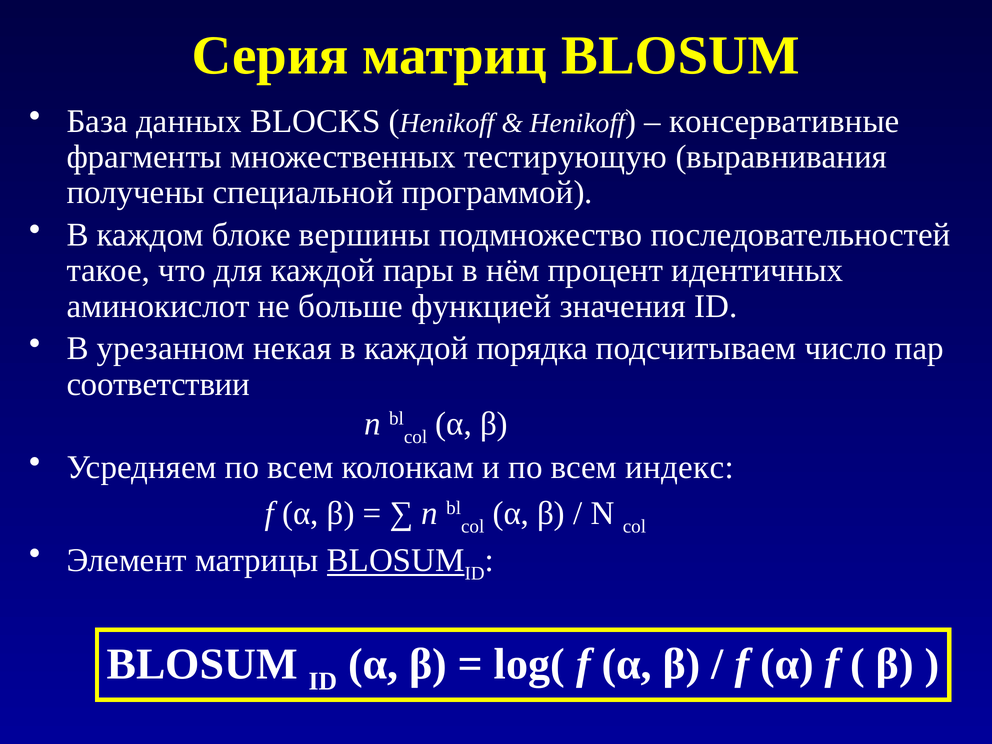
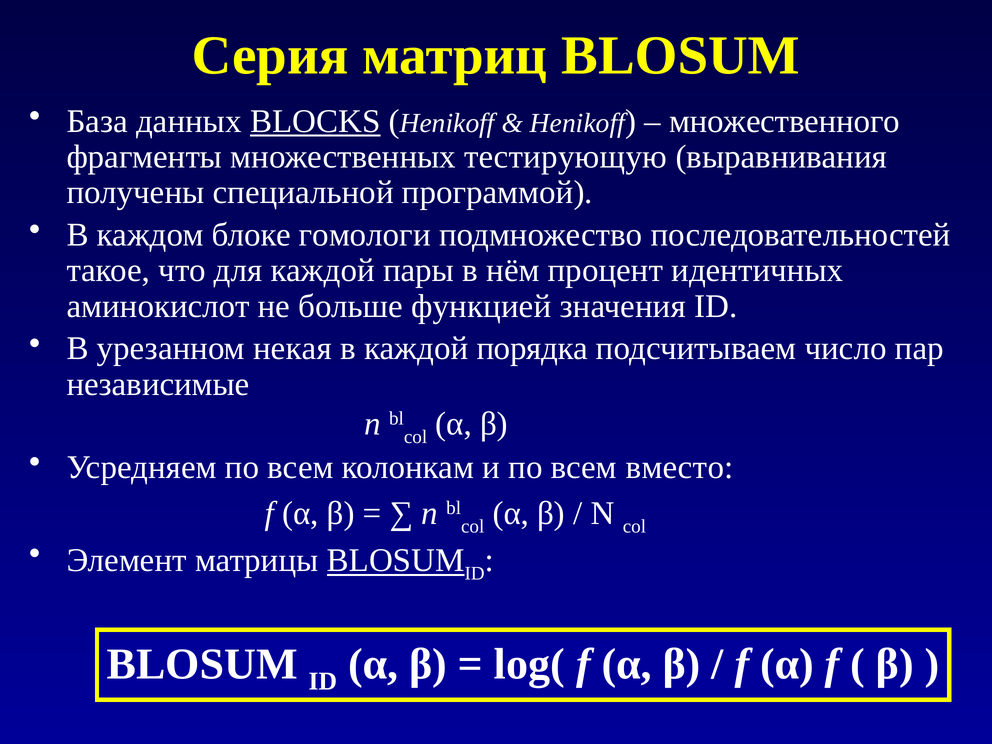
BLOCKS underline: none -> present (315, 121)
консервативные: консервативные -> множественного (785, 121)
вершины: вершины -> гомологи (365, 235)
соответствии: соответствии -> независимые (158, 384)
индекс: индекс -> вместо (680, 467)
